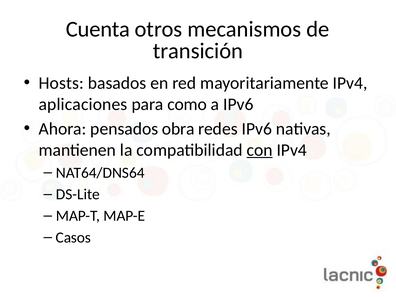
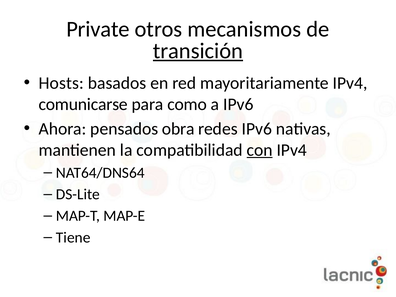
Cuenta: Cuenta -> Private (98, 29)
transición underline: none -> present (198, 51)
aplicaciones: aplicaciones -> comunicarse (83, 104)
Casos: Casos -> Tiene (73, 237)
